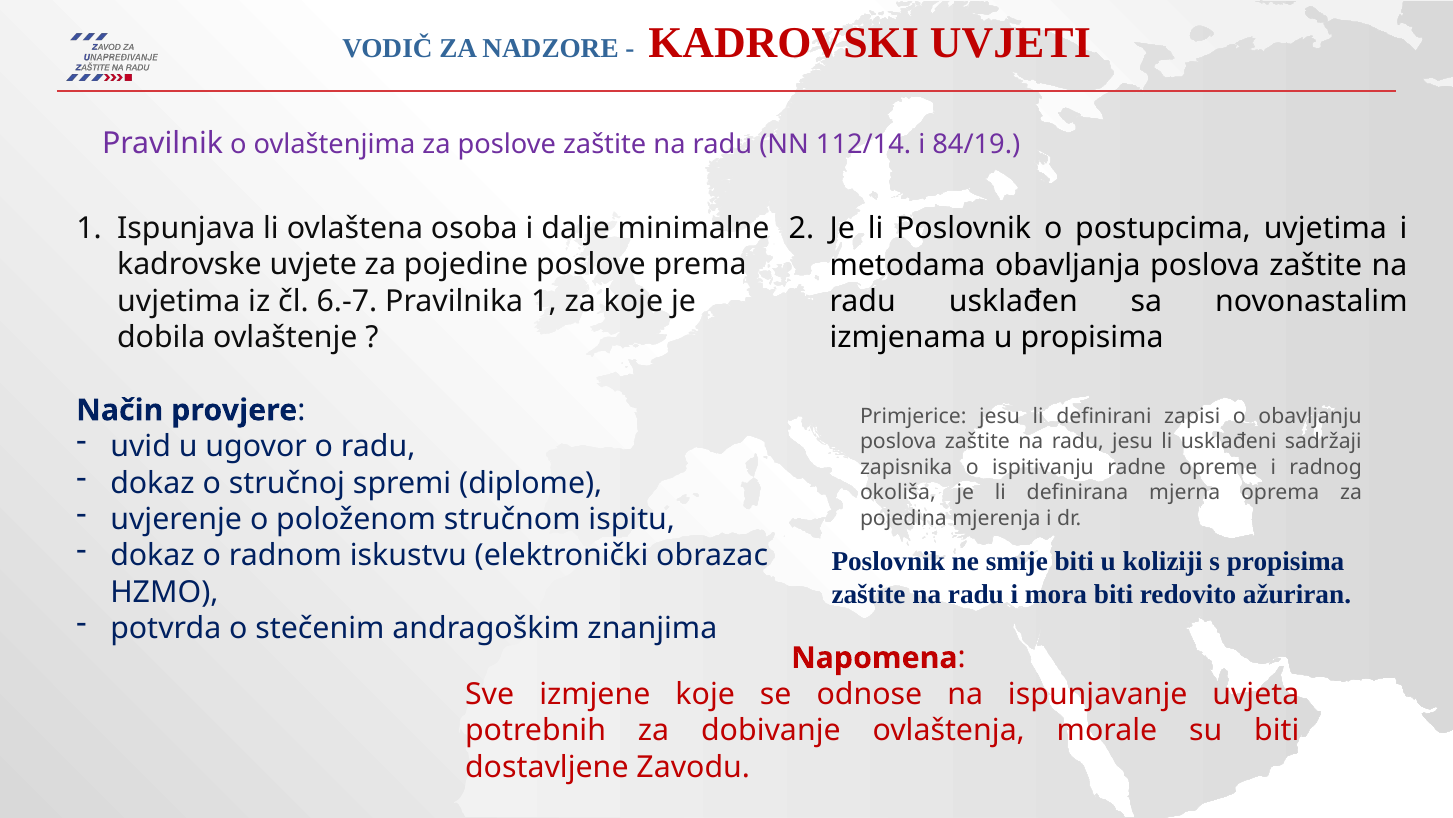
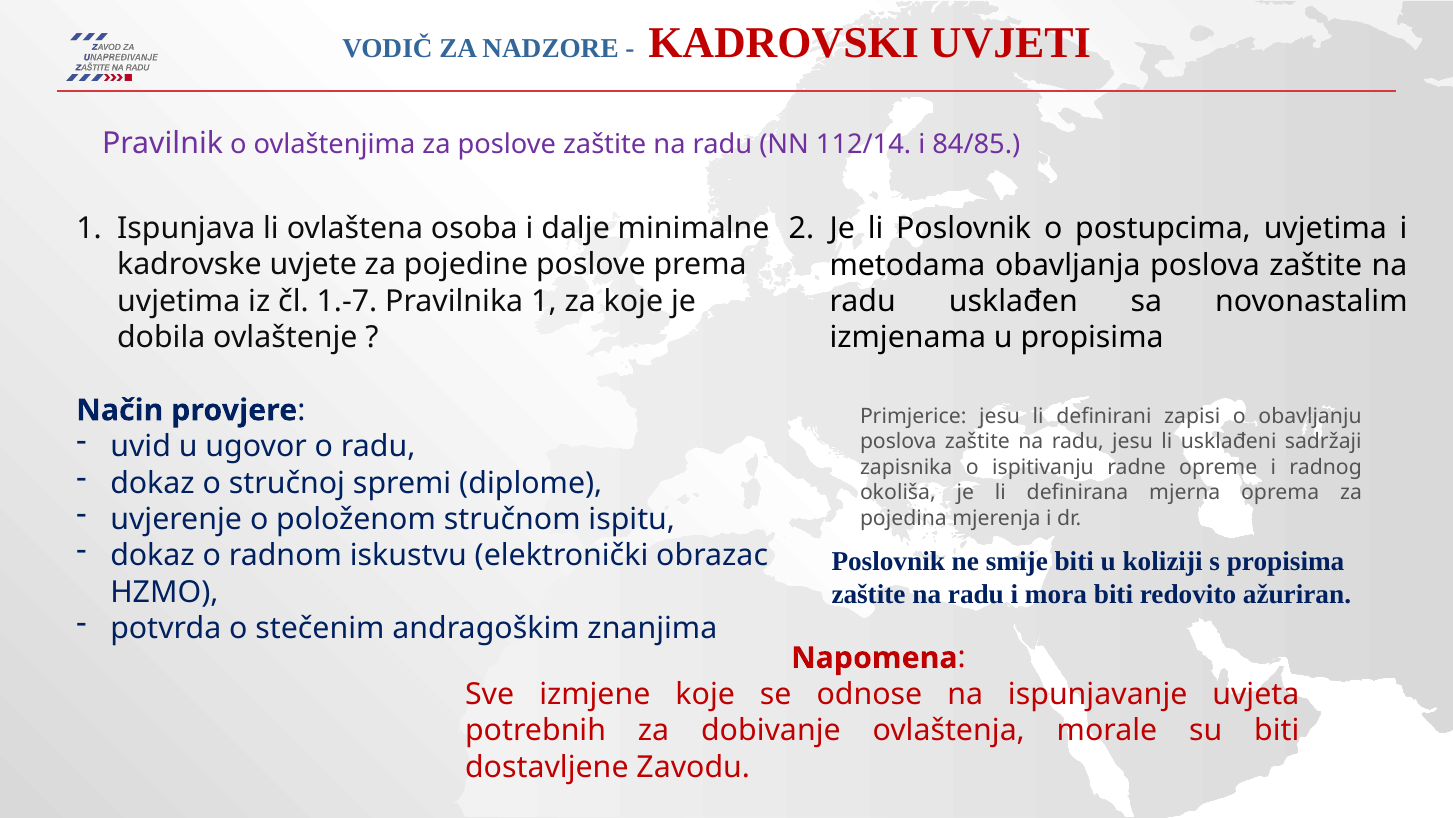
84/19: 84/19 -> 84/85 (976, 144)
6.-7: 6.-7 -> 1.-7 (347, 301)
